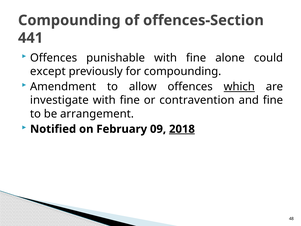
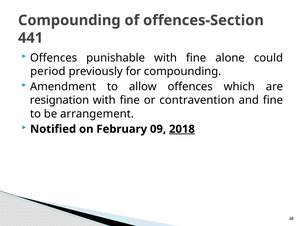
except: except -> period (48, 71)
which underline: present -> none (239, 87)
investigate: investigate -> resignation (59, 100)
